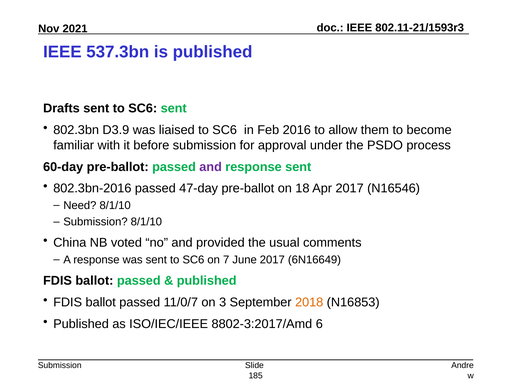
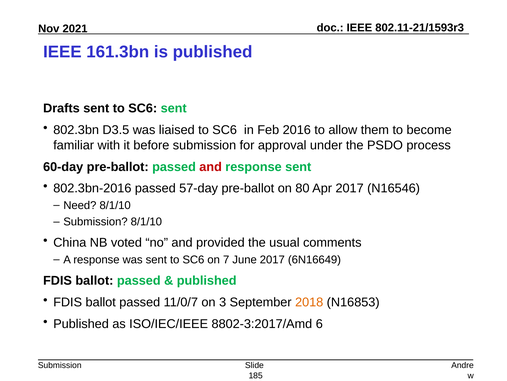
537.3bn: 537.3bn -> 161.3bn (118, 52)
D3.9: D3.9 -> D3.5 (116, 130)
and colour: purple -> red (211, 167)
47-day: 47-day -> 57-day (199, 188)
18: 18 -> 80 (302, 188)
